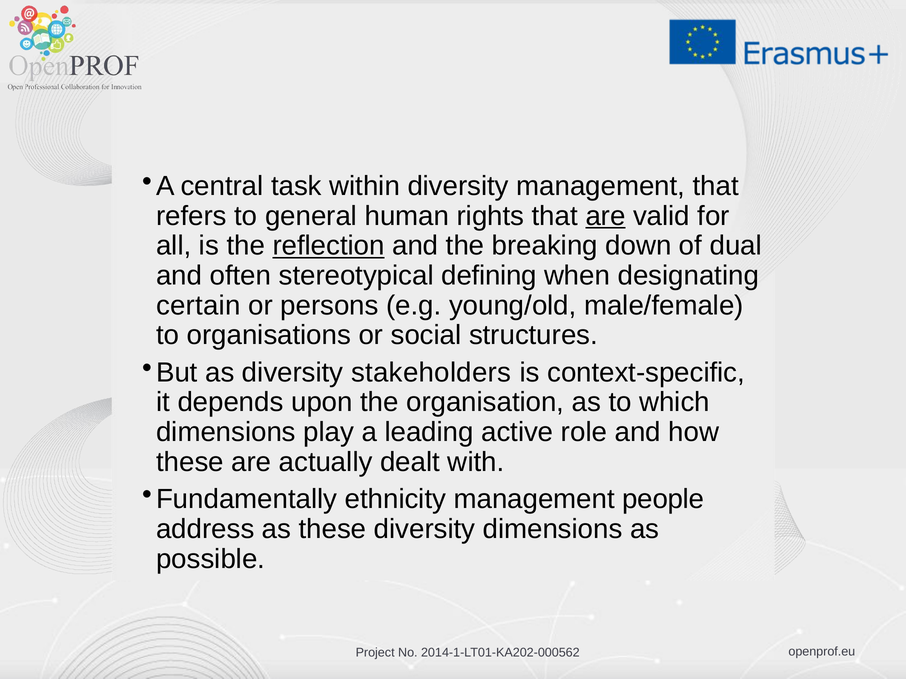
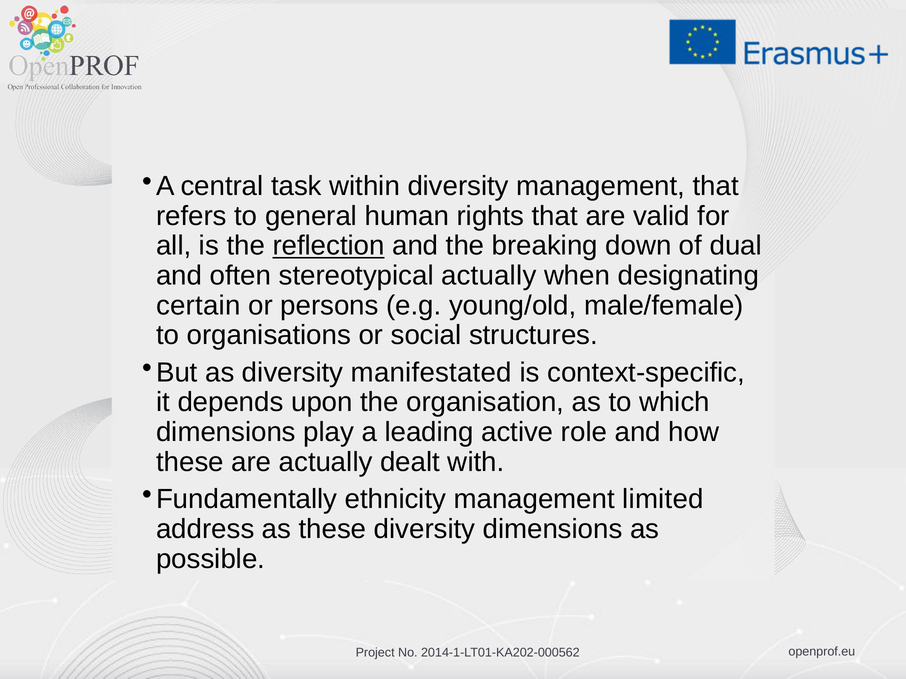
are underline: present -> none (605, 216)
stereotypical defining: defining -> actually (489, 276)
stakeholders: stakeholders -> manifestated (431, 373)
people: people -> limited (663, 500)
